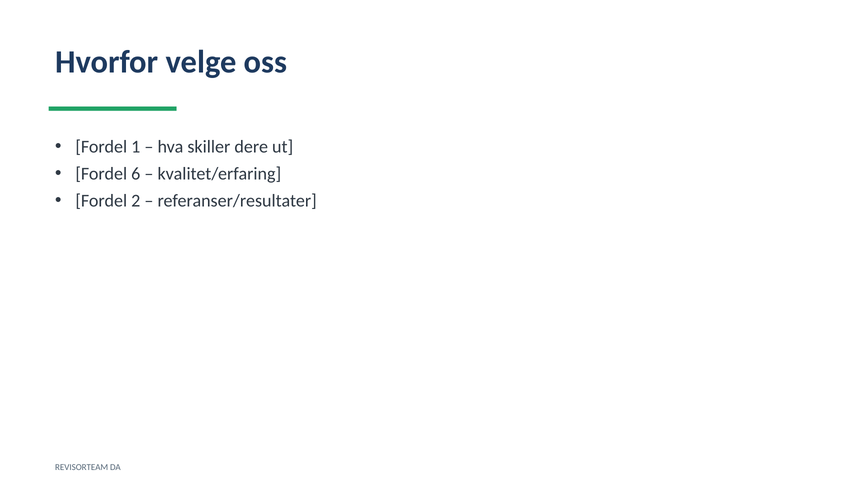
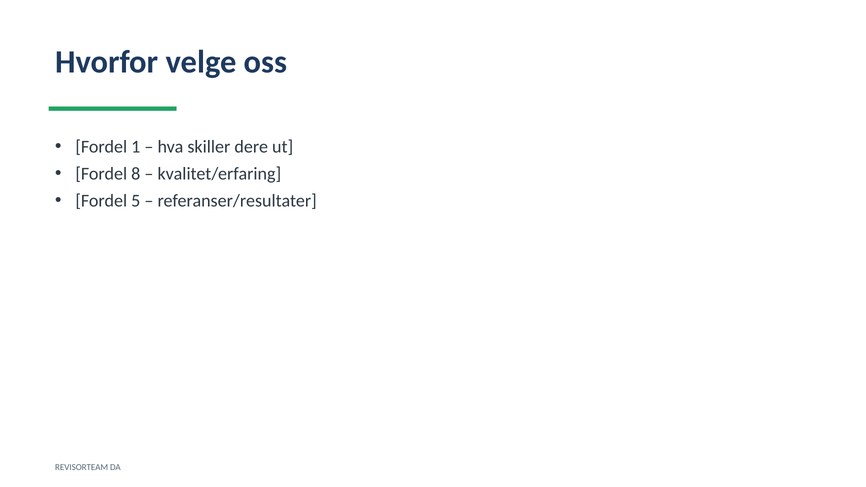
6: 6 -> 8 (136, 174)
2: 2 -> 5 (136, 201)
